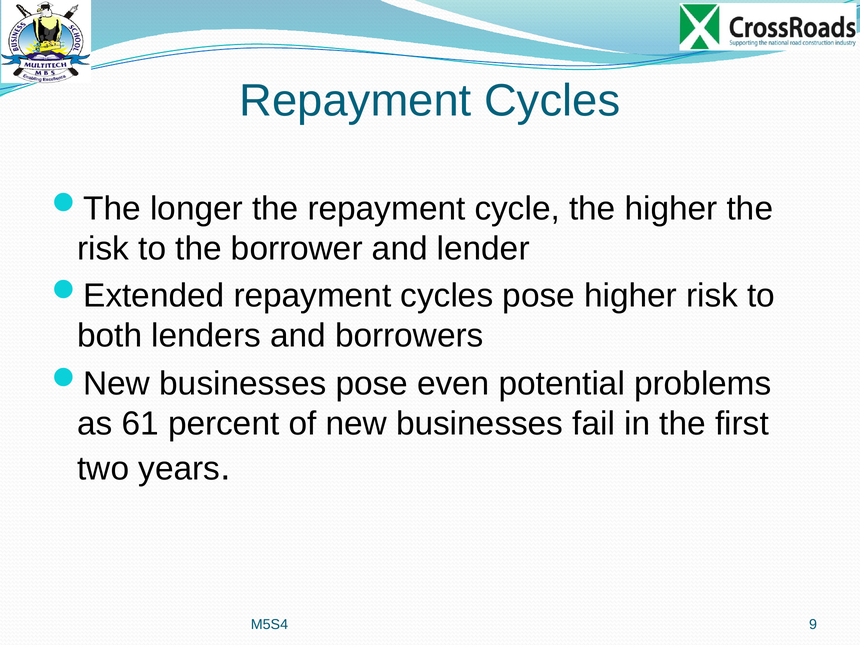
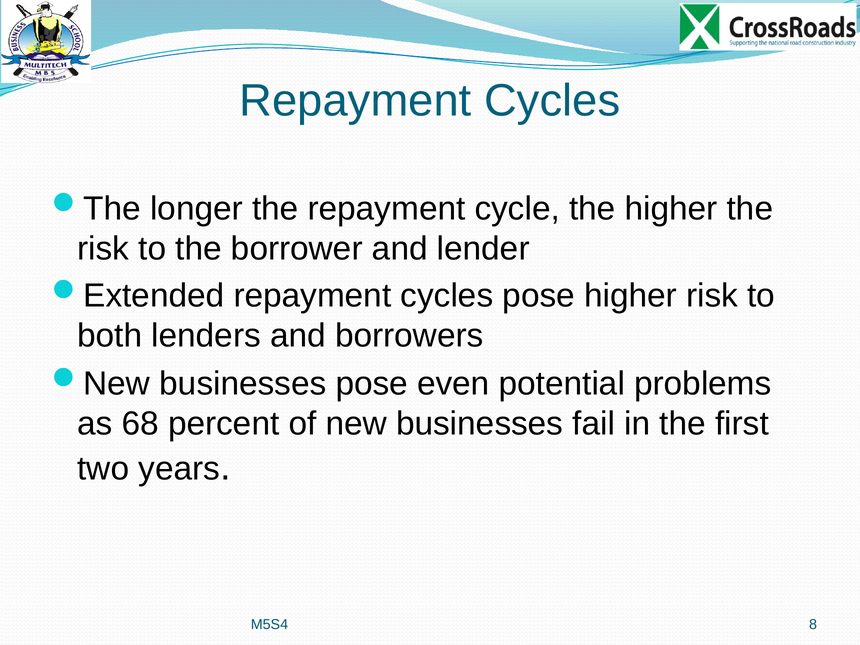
61: 61 -> 68 (140, 424)
9: 9 -> 8 (813, 625)
